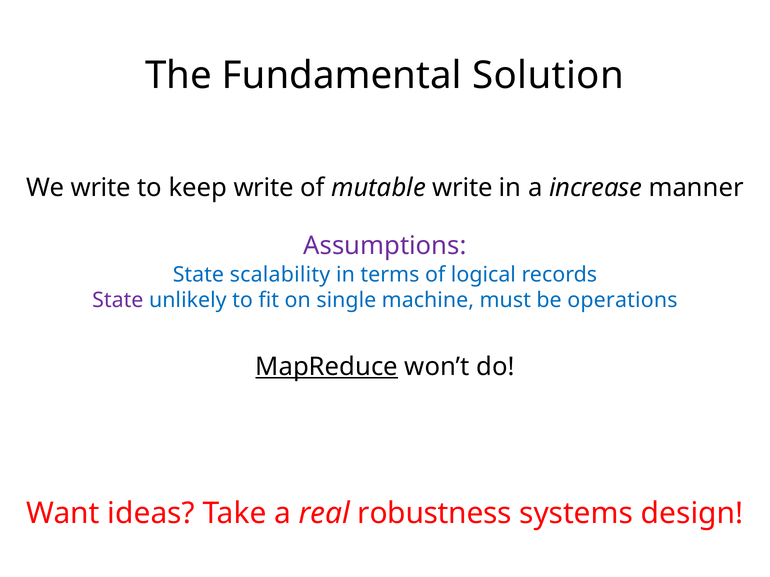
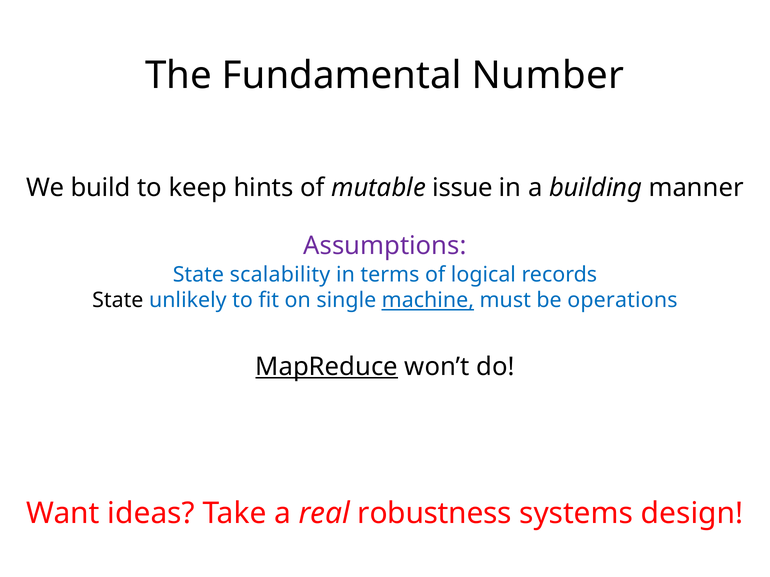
Solution: Solution -> Number (548, 76)
We write: write -> build (101, 188)
keep write: write -> hints (263, 188)
mutable write: write -> issue (463, 188)
increase: increase -> building (596, 188)
State colour: purple -> black (118, 301)
machine underline: none -> present (428, 301)
